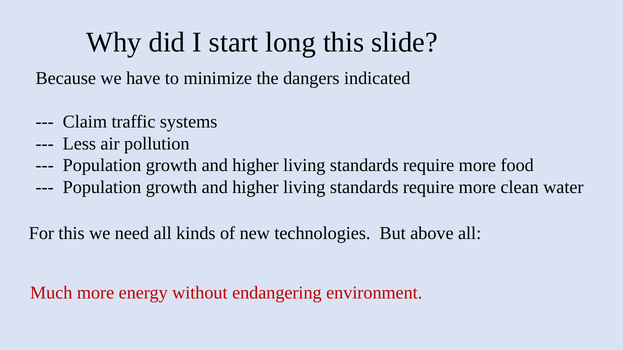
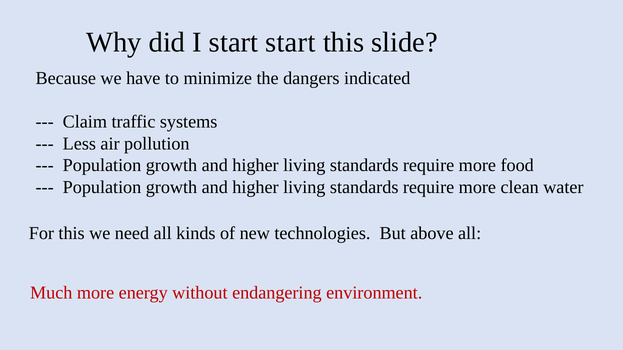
start long: long -> start (290, 42)
